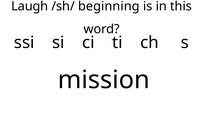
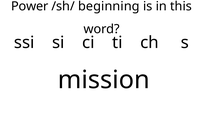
Laugh: Laugh -> Power (30, 6)
